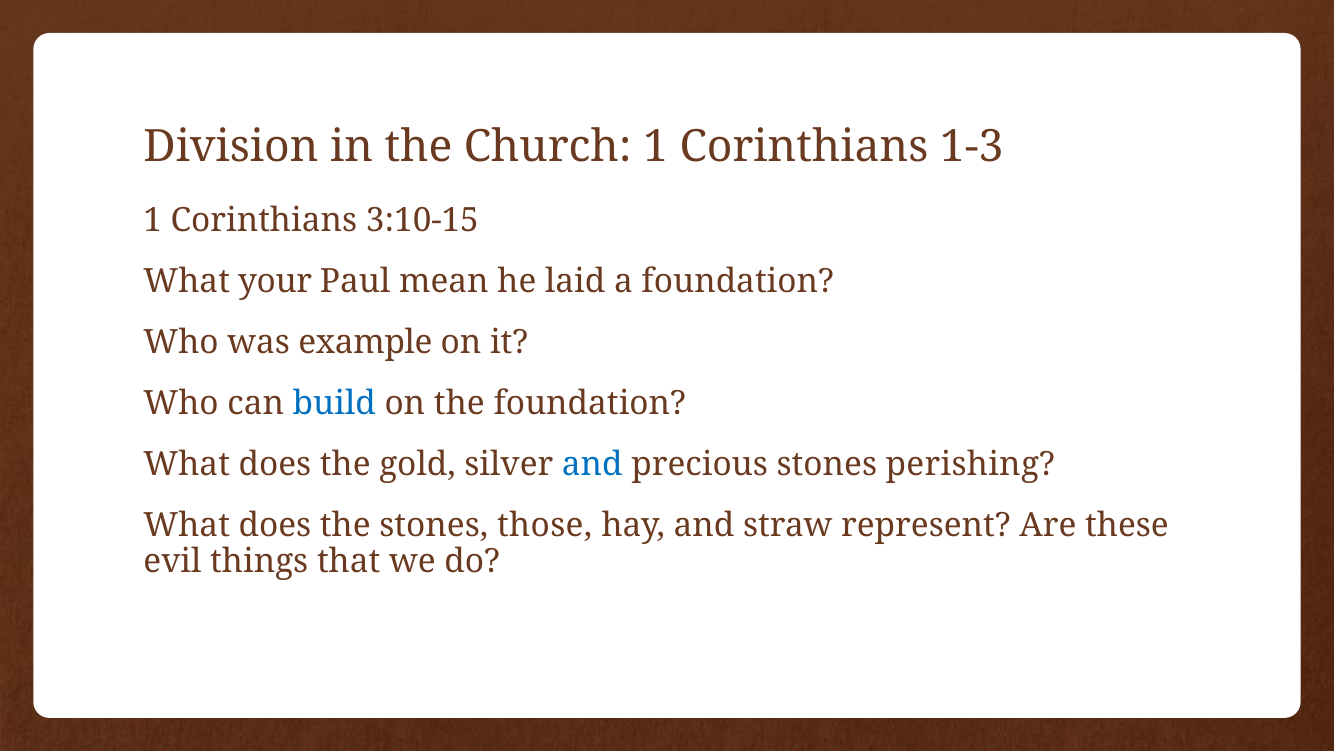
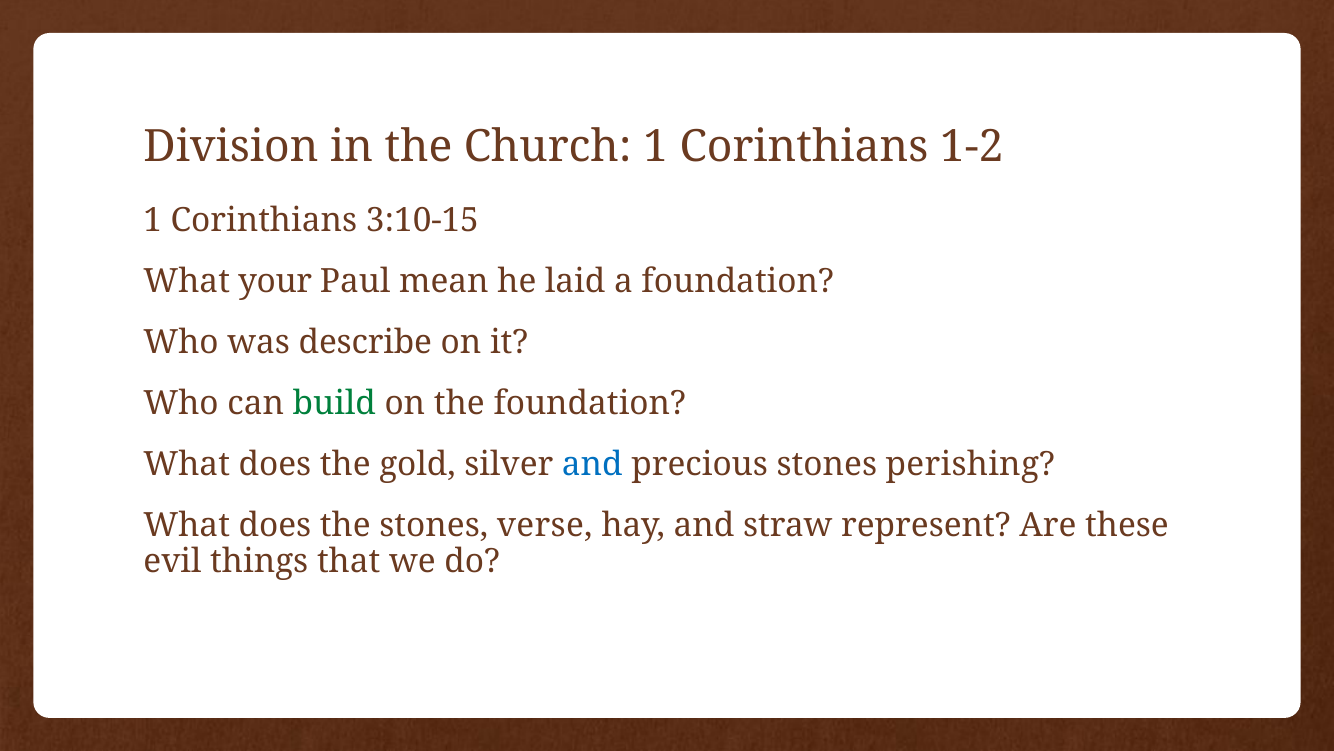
1-3: 1-3 -> 1-2 (972, 147)
example: example -> describe (365, 342)
build colour: blue -> green (334, 403)
those: those -> verse (545, 525)
